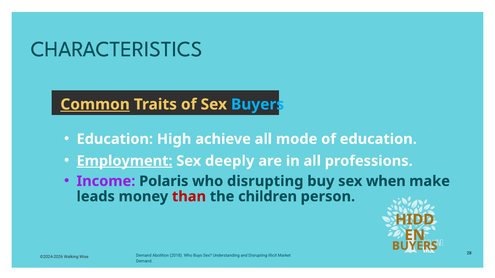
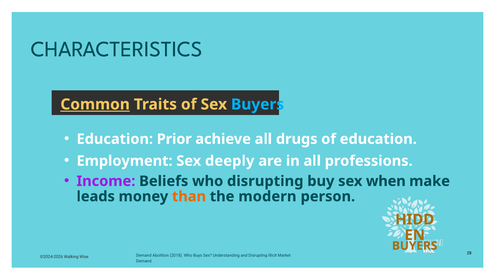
High: High -> Prior (174, 139)
mode: mode -> drugs (297, 139)
Employment underline: present -> none (125, 161)
Polaris: Polaris -> Beliefs (164, 181)
than colour: red -> orange (189, 197)
children: children -> modern (267, 197)
